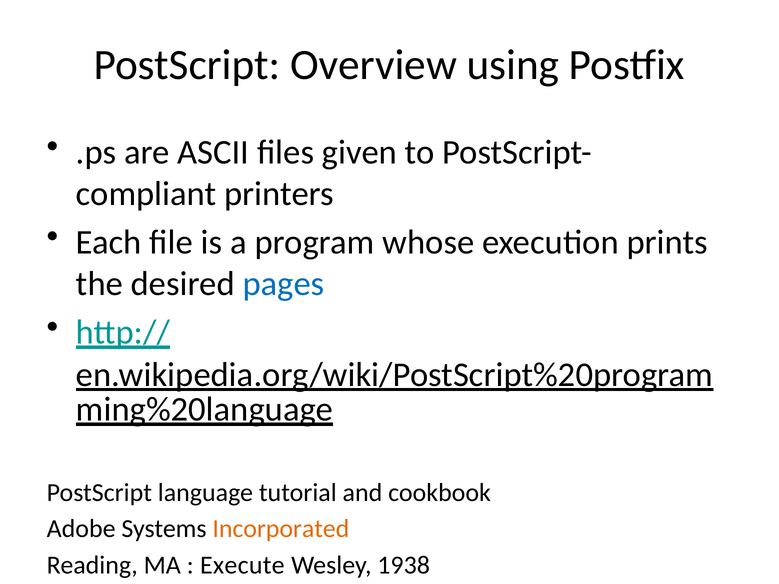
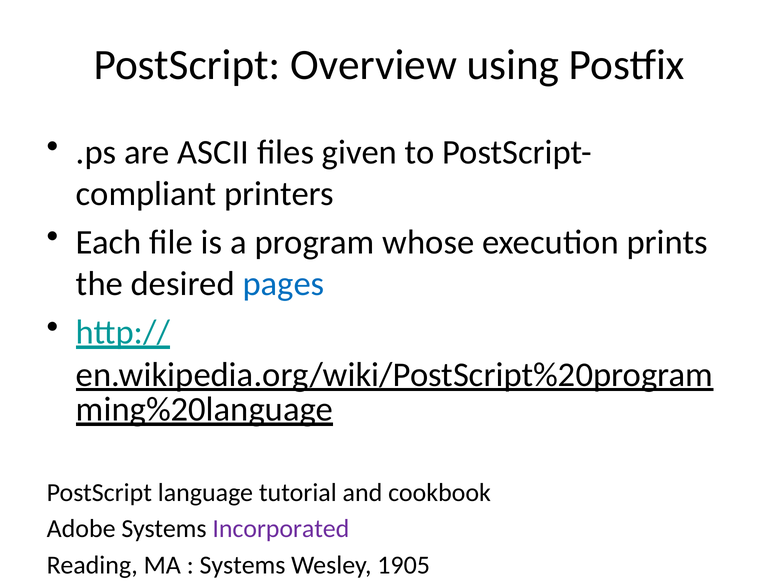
Incorporated colour: orange -> purple (281, 529)
Execute: Execute -> Systems (242, 565)
1938: 1938 -> 1905 (404, 565)
